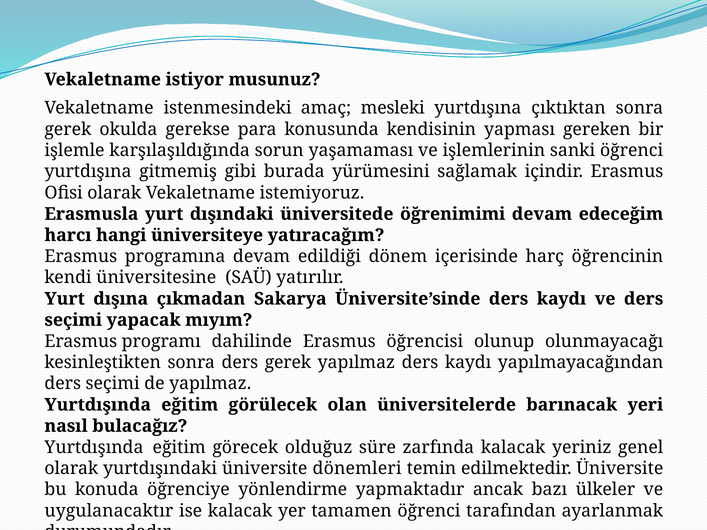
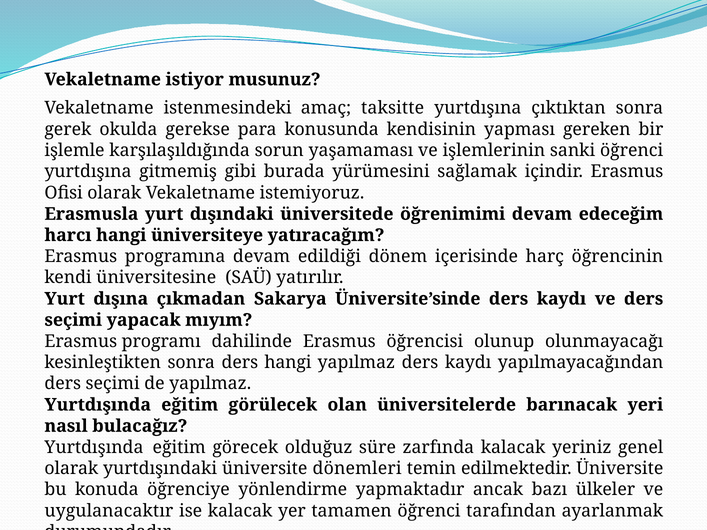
mesleki: mesleki -> taksitte (393, 108)
ders gerek: gerek -> hangi (288, 363)
